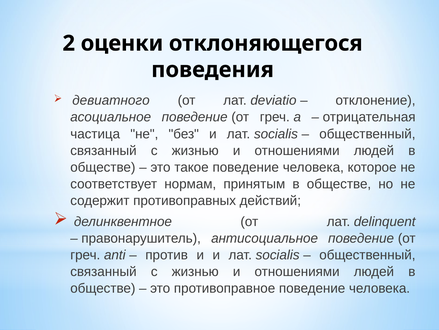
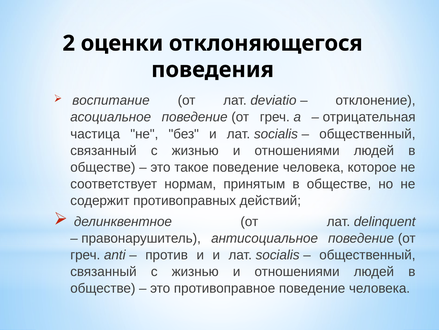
девиатного: девиатного -> воспитание (111, 100)
